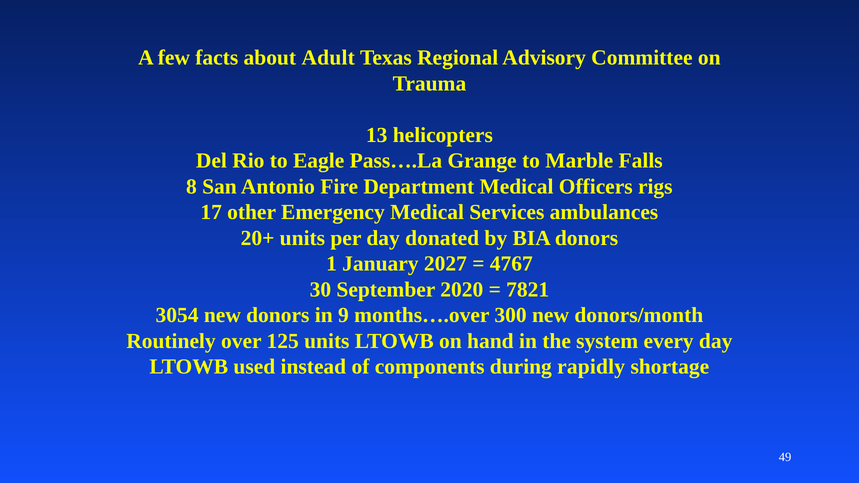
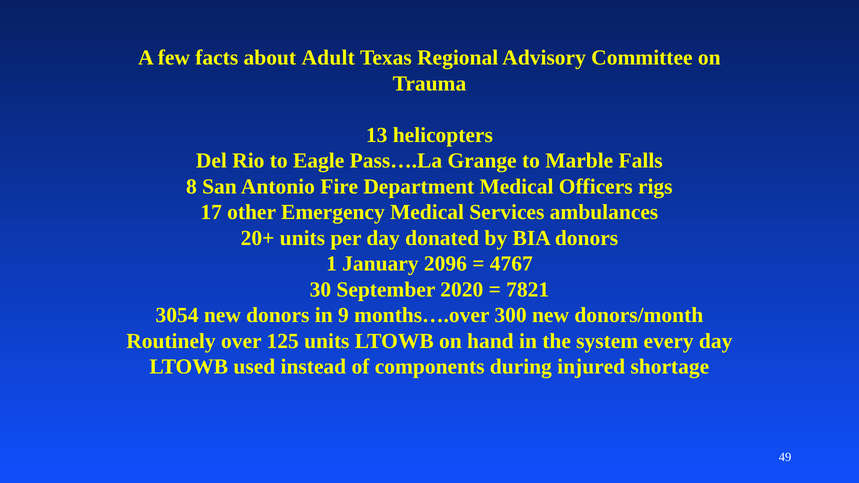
2027: 2027 -> 2096 (445, 264)
rapidly: rapidly -> injured (591, 367)
